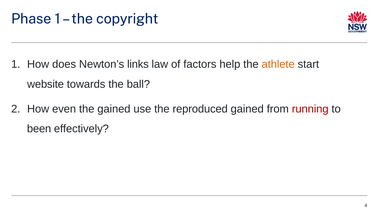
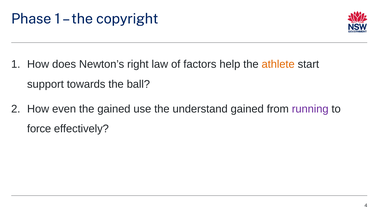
links: links -> right (138, 64)
website: website -> support (45, 84)
reproduced: reproduced -> understand (200, 109)
running colour: red -> purple (310, 109)
been: been -> force (39, 129)
